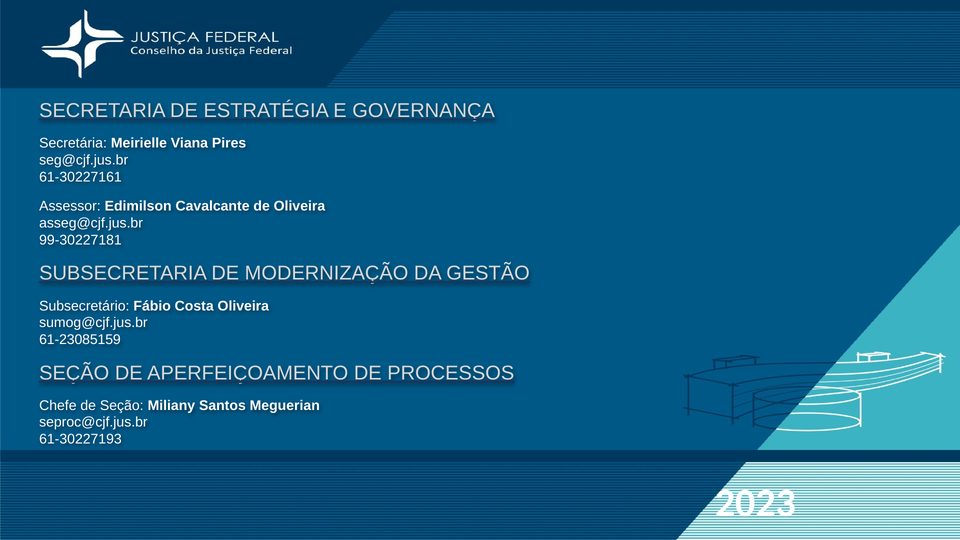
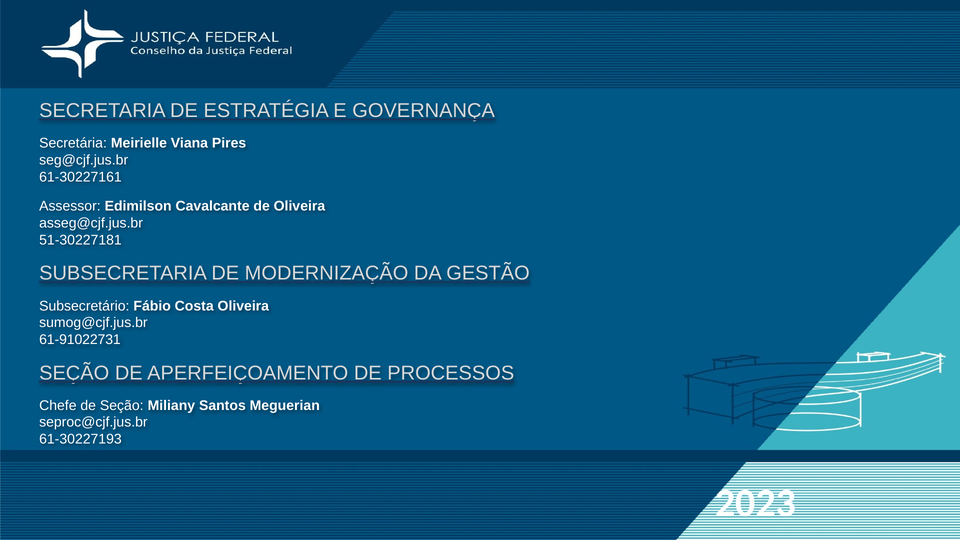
99-30227181: 99-30227181 -> 51-30227181 (80, 240)
61-23085159: 61-23085159 -> 61-91022731 (80, 340)
